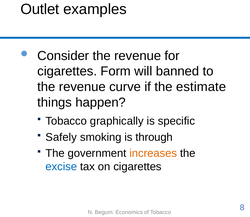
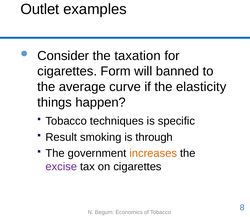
Consider the revenue: revenue -> taxation (138, 56)
revenue: revenue -> average (82, 87)
estimate: estimate -> elasticity (201, 87)
graphically: graphically -> techniques (117, 121)
Safely: Safely -> Result (61, 137)
excise colour: blue -> purple (61, 166)
